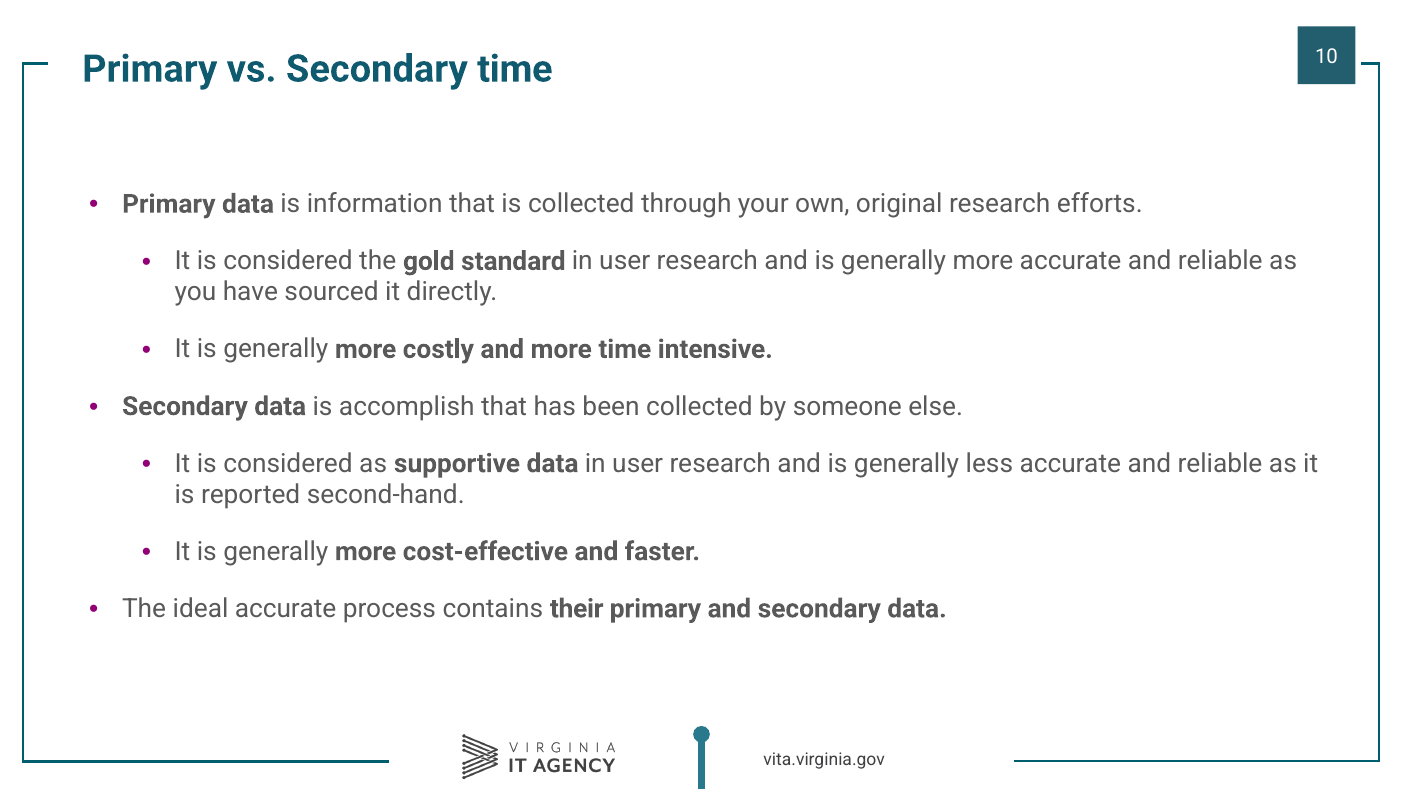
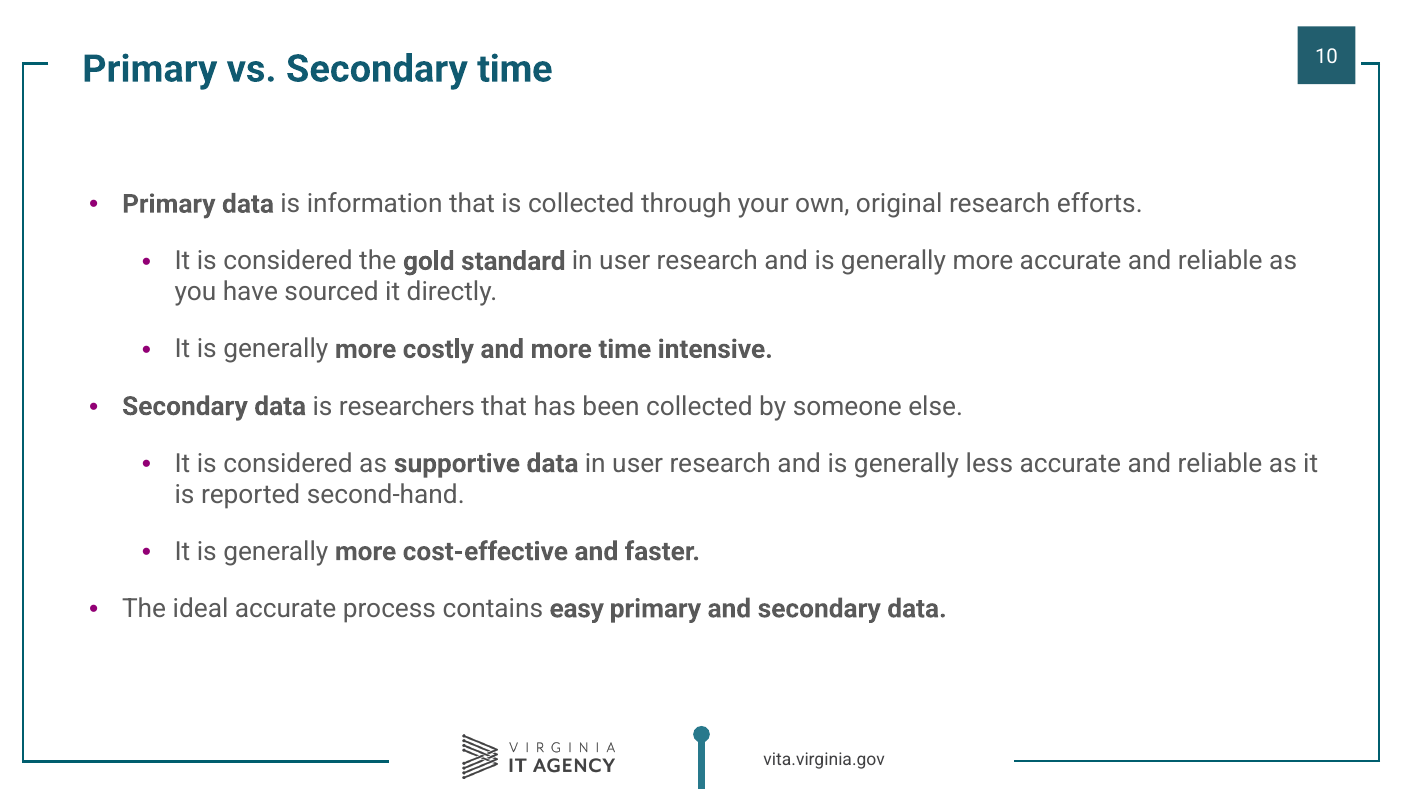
accomplish: accomplish -> researchers (407, 406)
their: their -> easy (577, 609)
